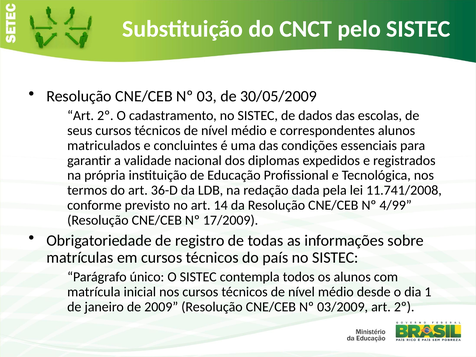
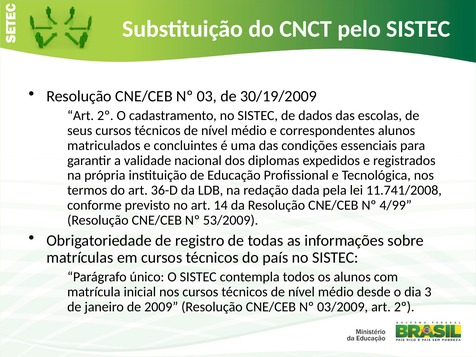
30/05/2009: 30/05/2009 -> 30/19/2009 (279, 96)
17/2009: 17/2009 -> 53/2009 (231, 220)
1: 1 -> 3 (428, 292)
